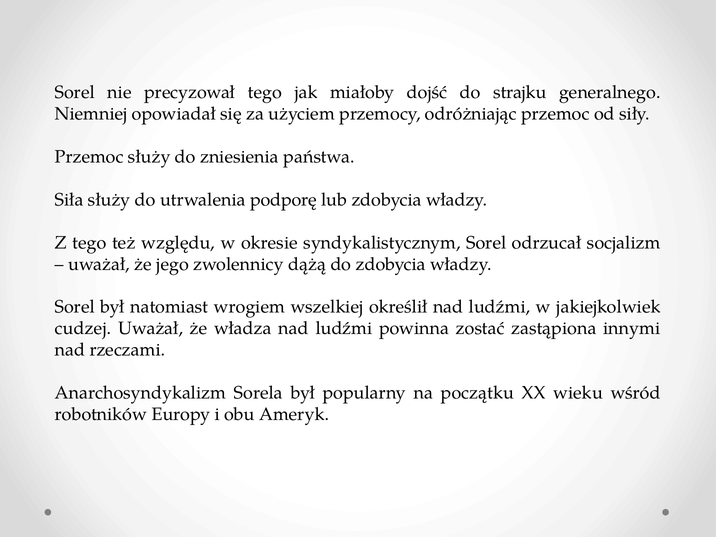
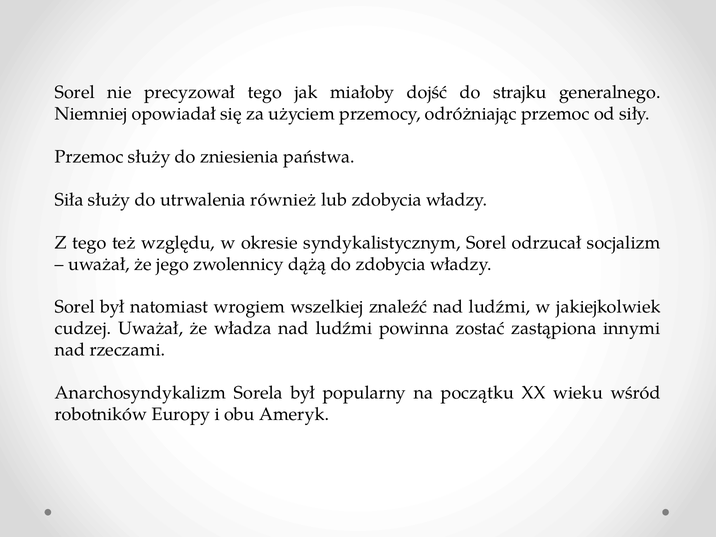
podporę: podporę -> również (283, 200)
określił: określił -> znaleźć (398, 307)
